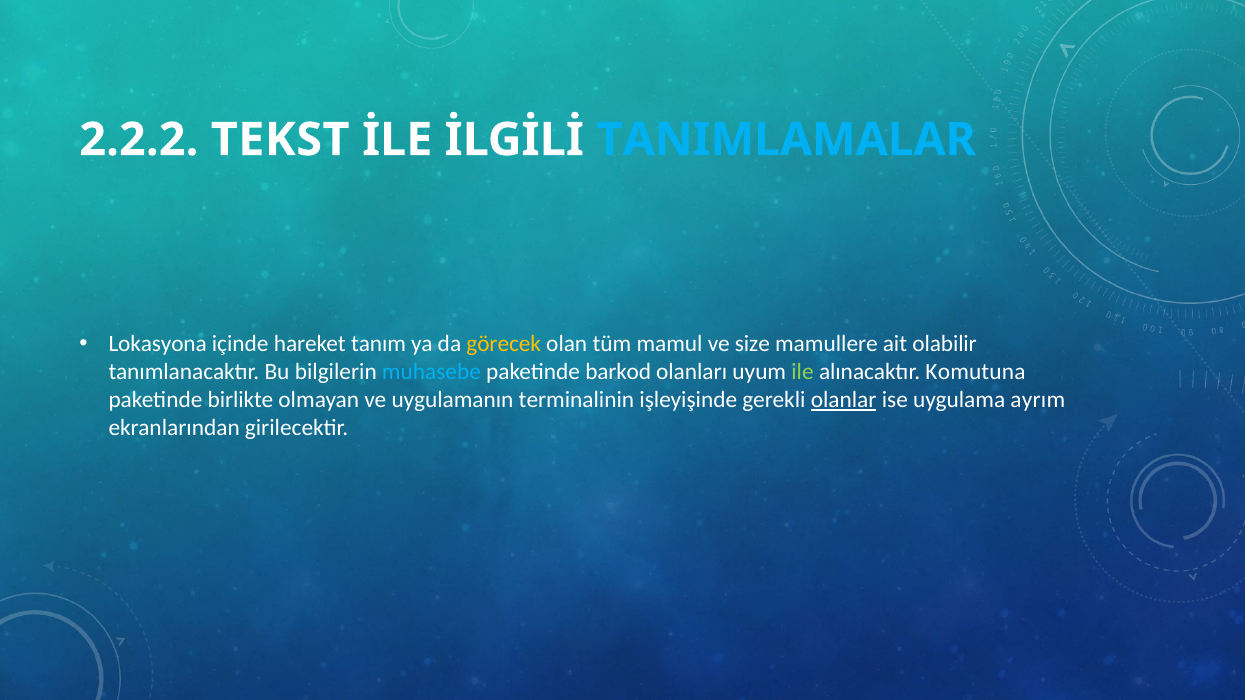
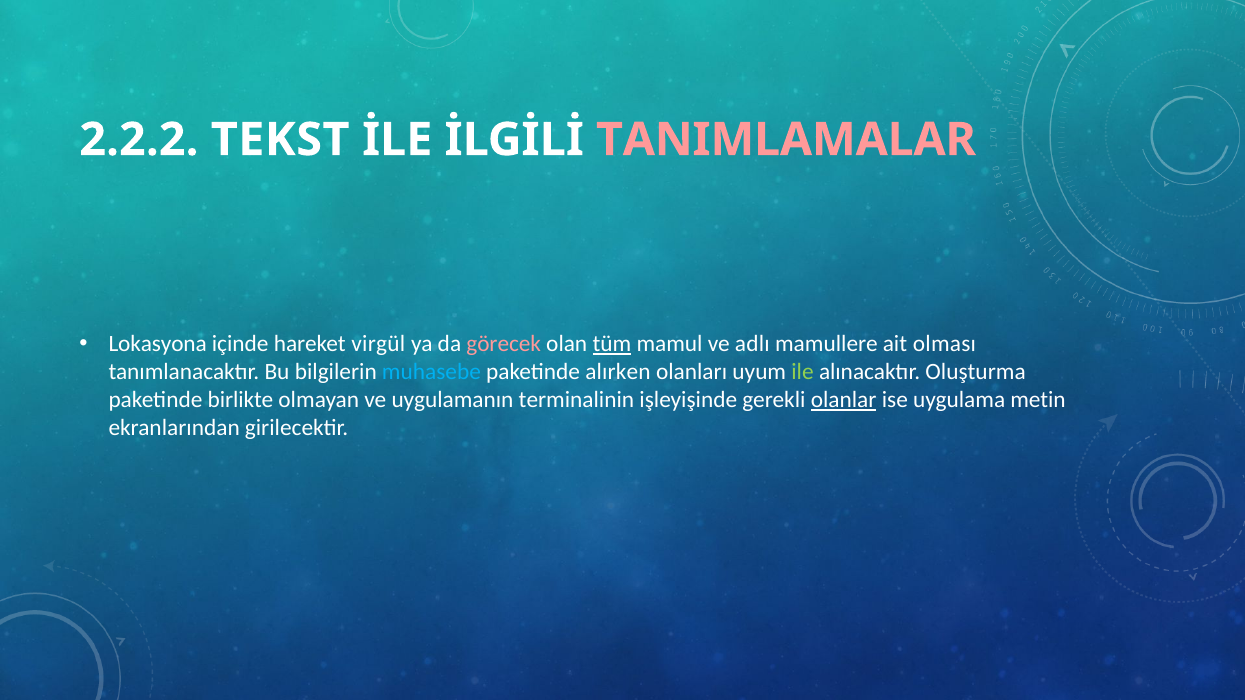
TANIMLAMALAR colour: light blue -> pink (786, 140)
tanım: tanım -> virgül (378, 344)
görecek colour: yellow -> pink (504, 344)
tüm underline: none -> present (612, 344)
size: size -> adlı (752, 344)
olabilir: olabilir -> olması (944, 344)
barkod: barkod -> alırken (618, 372)
Komutuna: Komutuna -> Oluşturma (976, 372)
ayrım: ayrım -> metin (1038, 400)
